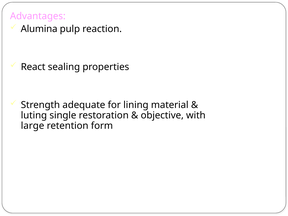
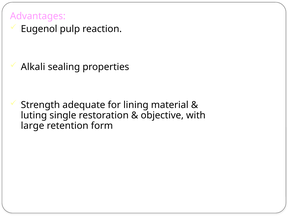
Alumina: Alumina -> Eugenol (39, 29)
React: React -> Alkali (33, 67)
